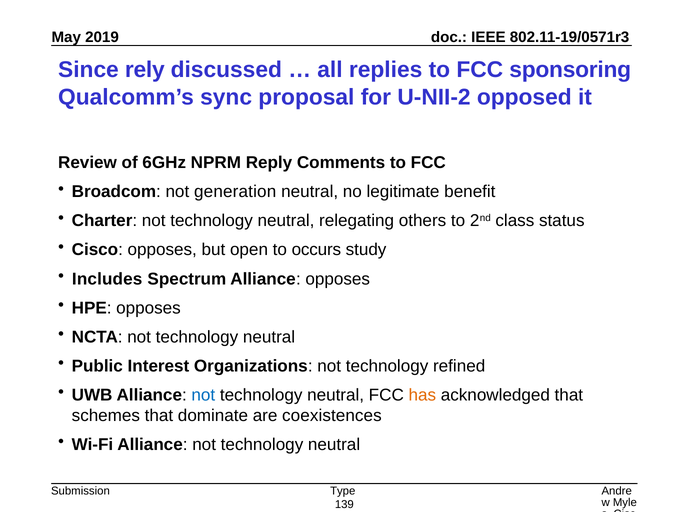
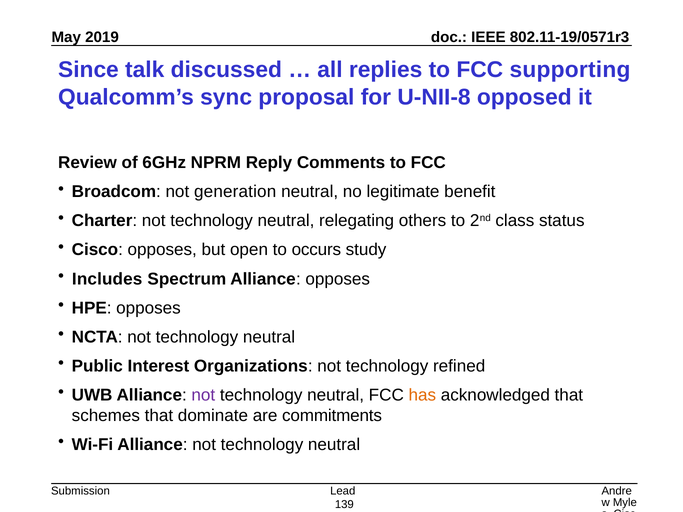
rely: rely -> talk (145, 70)
sponsoring: sponsoring -> supporting (570, 70)
U-NII-2: U-NII-2 -> U-NII-8 (434, 97)
not colour: blue -> purple (203, 395)
coexistences: coexistences -> commitments (332, 416)
Type: Type -> Lead (343, 491)
